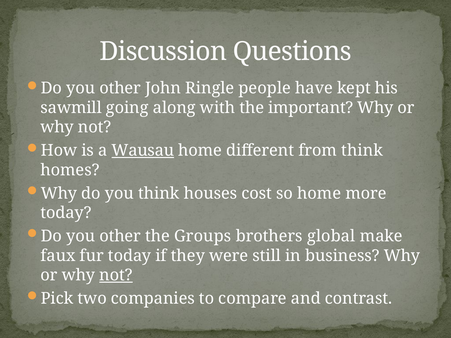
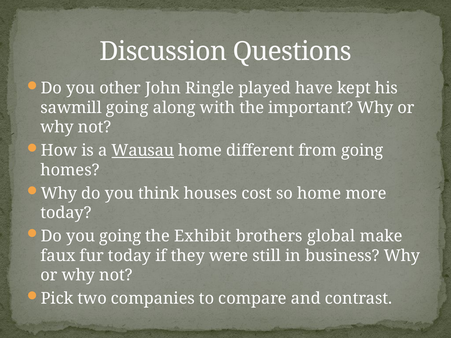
people: people -> played (265, 88)
from think: think -> going (362, 151)
other: other -> going (120, 236)
Groups: Groups -> Exhibit (203, 236)
not underline: present -> none (116, 275)
